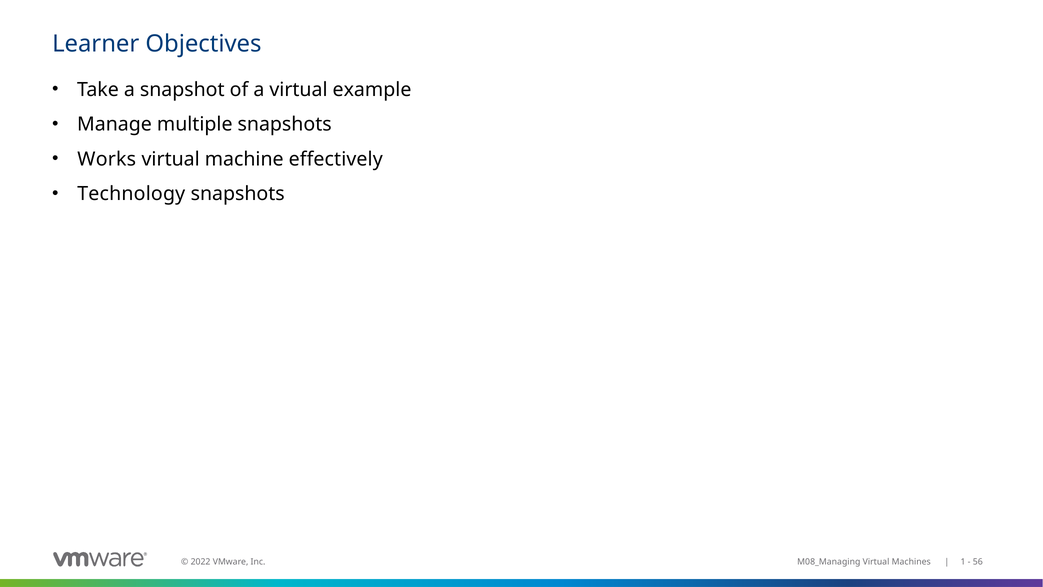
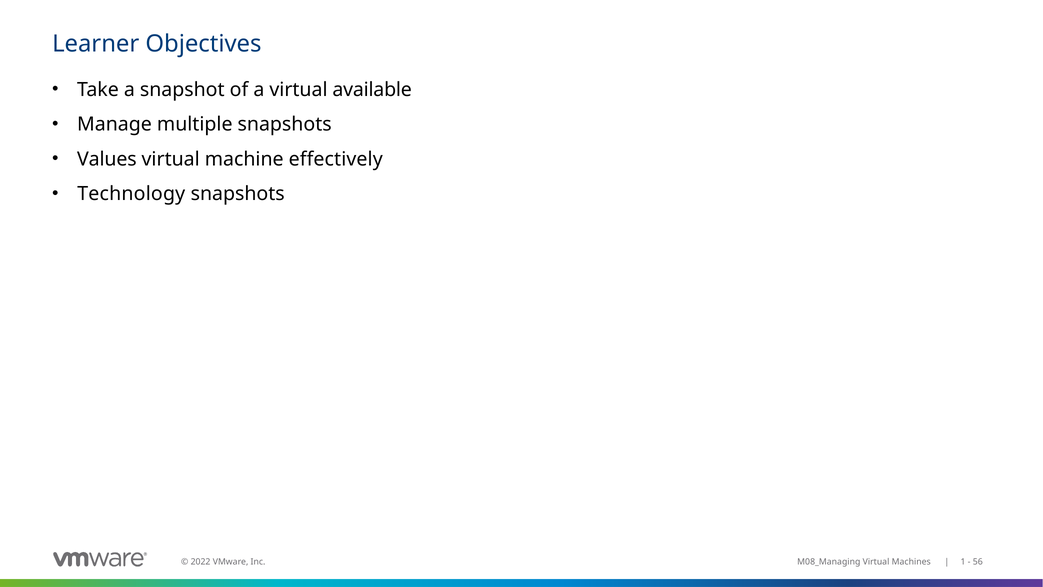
example: example -> available (372, 90)
Works: Works -> Values (107, 159)
